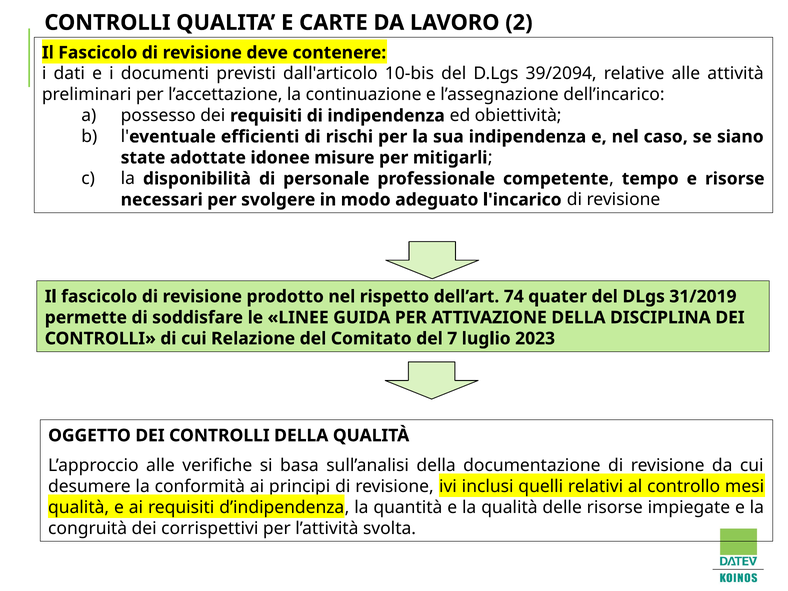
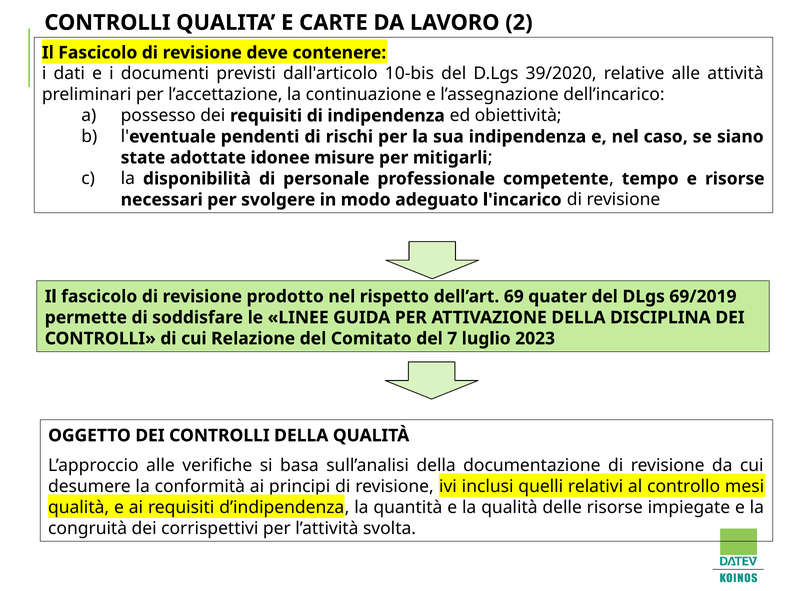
39/2094: 39/2094 -> 39/2020 (561, 74)
efficienti: efficienti -> pendenti (260, 137)
74: 74 -> 69 (514, 297)
31/2019: 31/2019 -> 69/2019 (703, 297)
